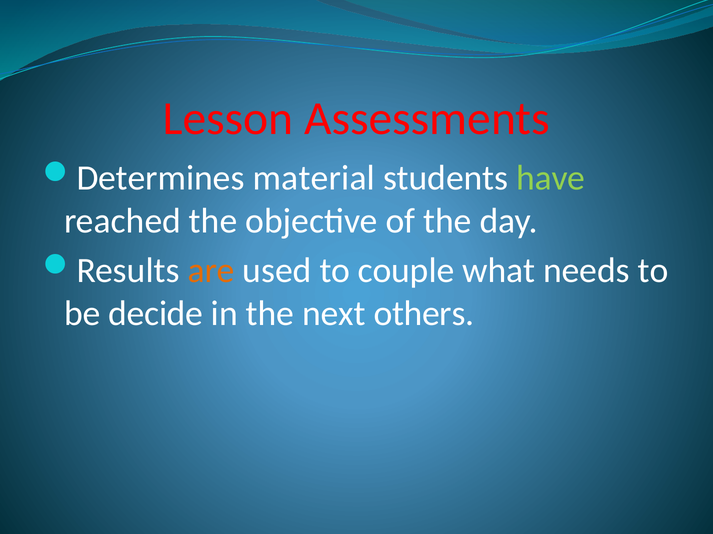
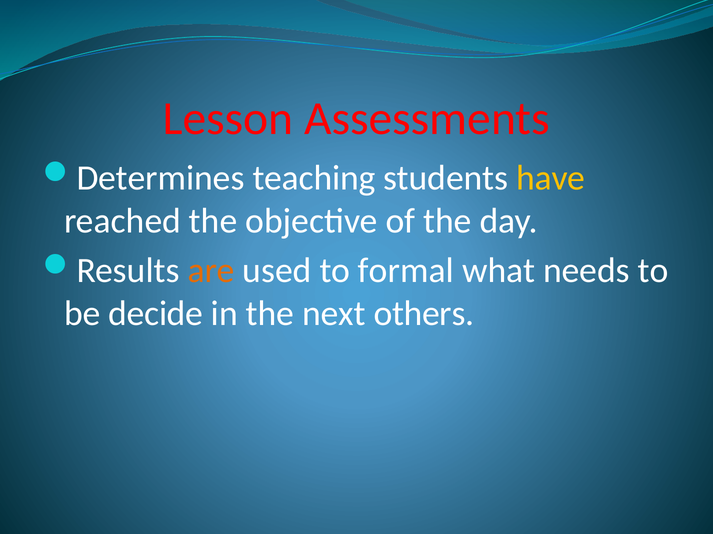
material: material -> teaching (314, 178)
have colour: light green -> yellow (551, 178)
couple: couple -> formal (406, 271)
